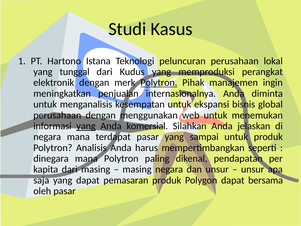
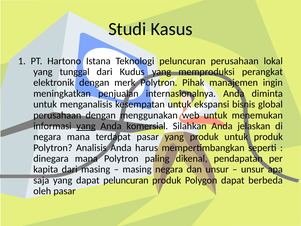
Polytron underline: present -> none (159, 83)
yang sampai: sampai -> produk (204, 137)
dapat pemasaran: pemasaran -> peluncuran (126, 180)
bersama: bersama -> berbeda (266, 180)
